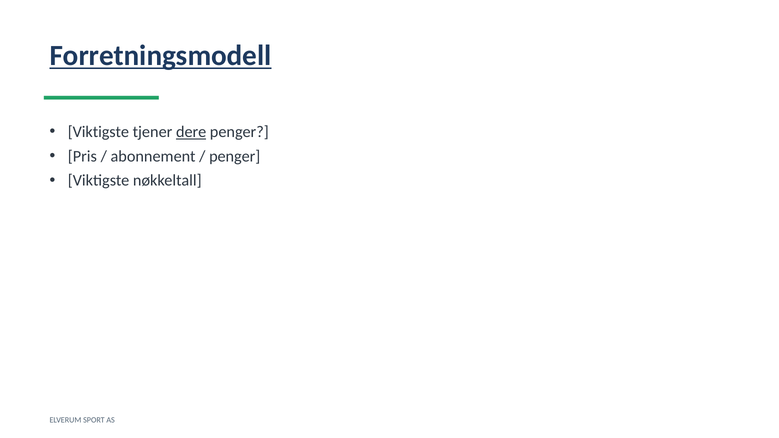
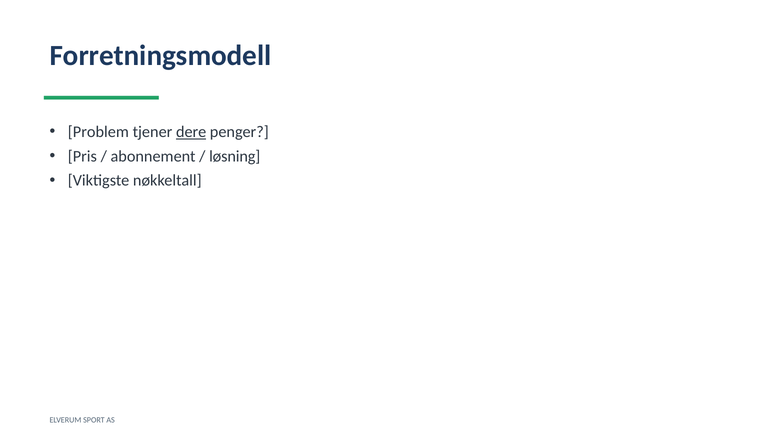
Forretningsmodell underline: present -> none (160, 56)
Viktigste: Viktigste -> Problem (98, 132)
penger: penger -> løsning (235, 156)
